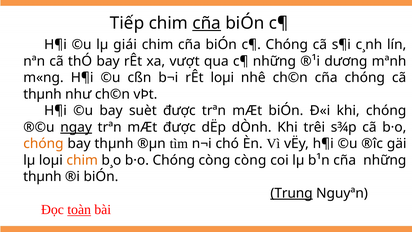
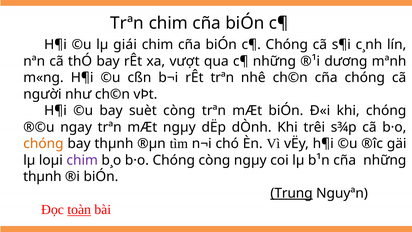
Tiếp: Tiếp -> Trªn (127, 23)
cña underline: present -> none (207, 23)
rÊt loµi: loµi -> trªn (222, 78)
thµnh: thµnh -> người (42, 94)
suèt được: được -> còng (179, 111)
ngay underline: present -> none (76, 127)
mÆt được: được -> ngµy (179, 127)
chim colour: orange -> purple (82, 160)
còng còng: còng -> ngµy (250, 160)
